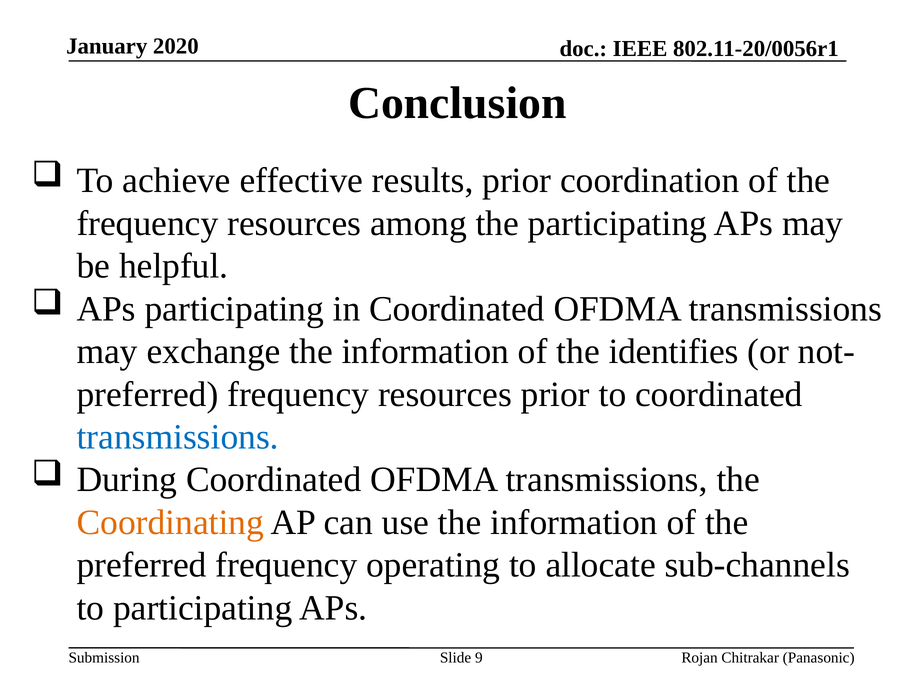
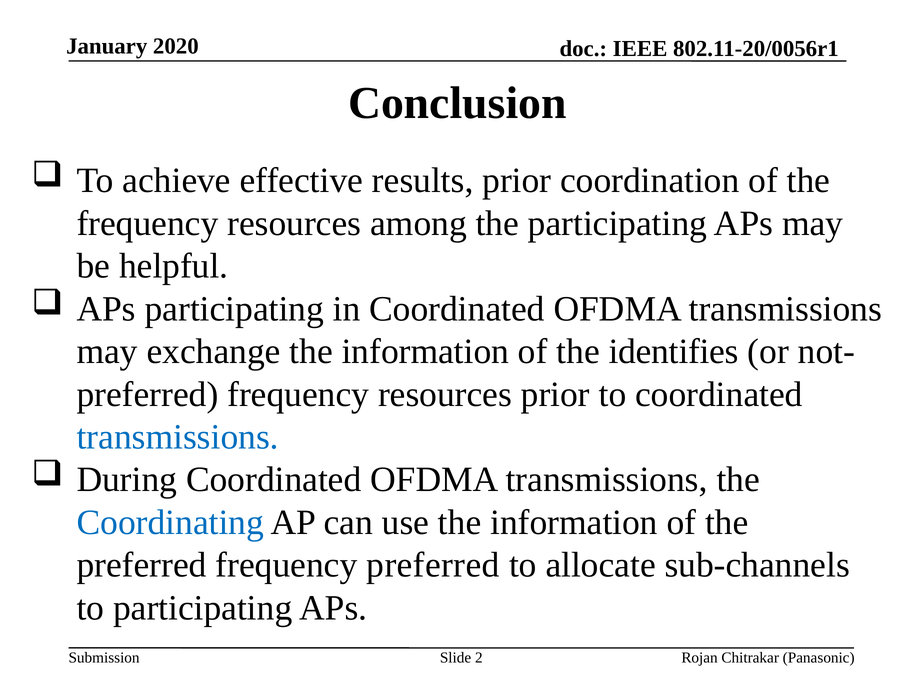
Coordinating colour: orange -> blue (170, 523)
frequency operating: operating -> preferred (433, 565)
9: 9 -> 2 (479, 658)
